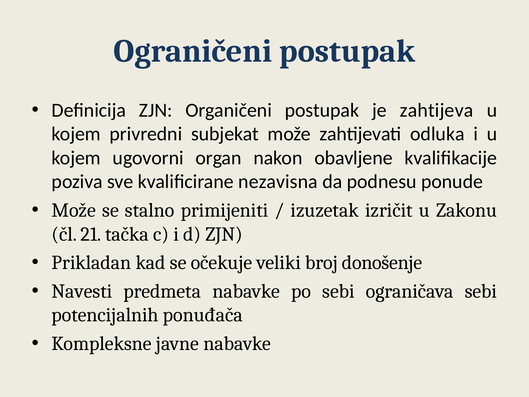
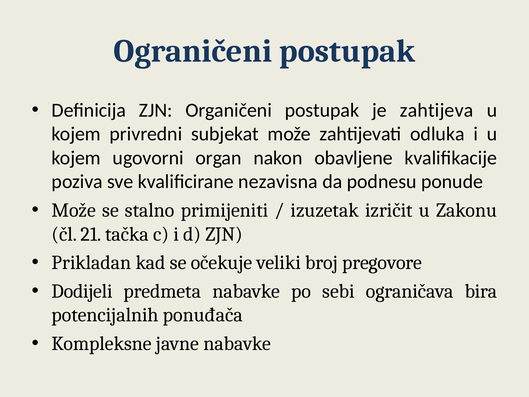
donošenje: donošenje -> pregovore (382, 263)
Navesti: Navesti -> Dodijeli (82, 291)
ograničava sebi: sebi -> bira (481, 291)
